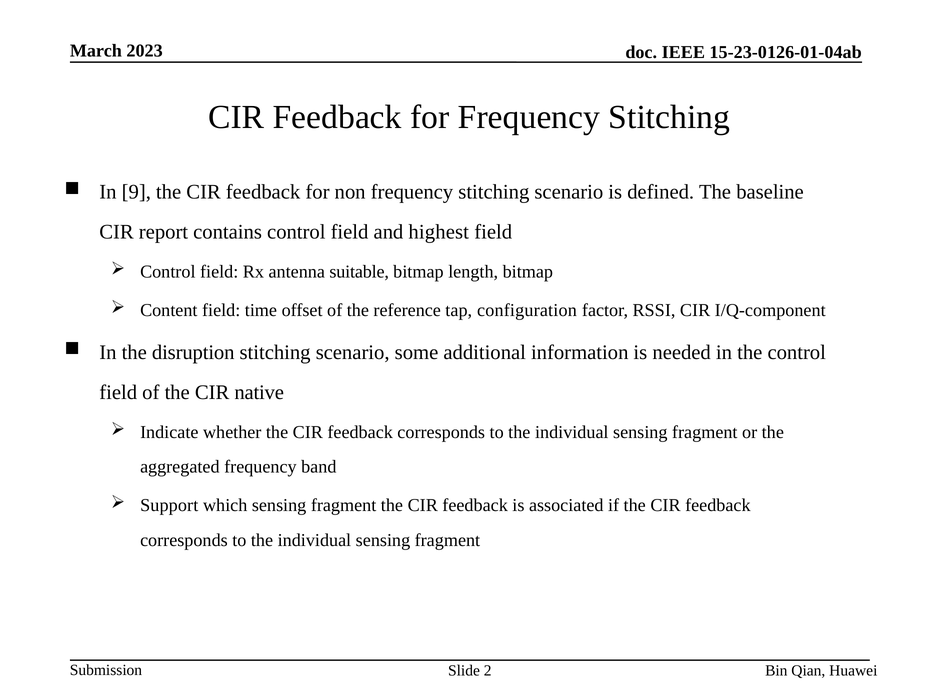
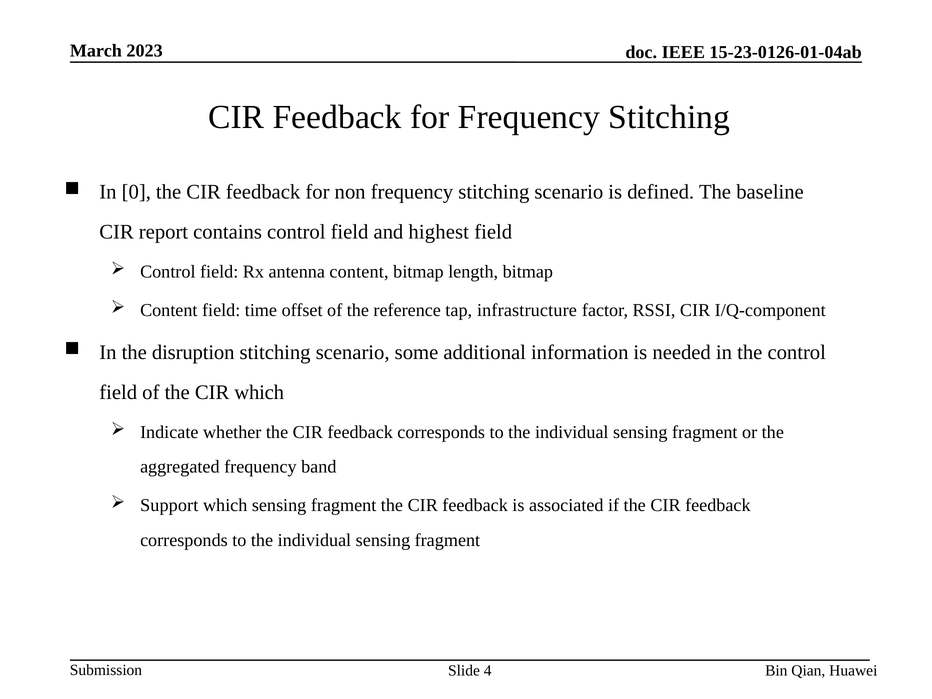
9: 9 -> 0 (136, 192)
antenna suitable: suitable -> content (359, 272)
configuration: configuration -> infrastructure (527, 310)
CIR native: native -> which (259, 392)
2: 2 -> 4 (488, 670)
